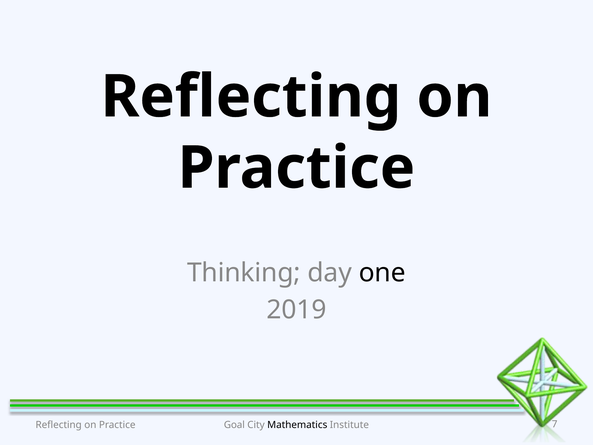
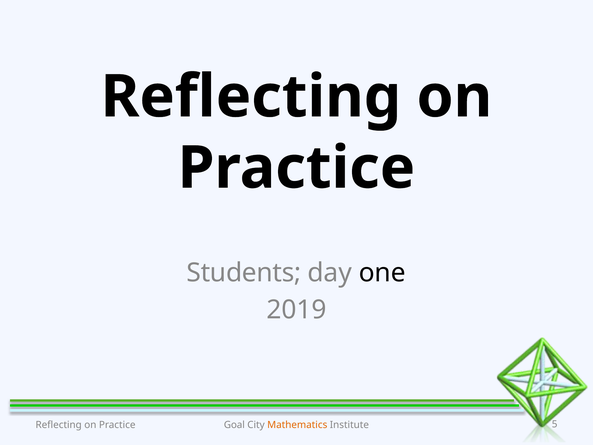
Thinking: Thinking -> Students (244, 273)
Mathematics colour: black -> orange (297, 425)
7: 7 -> 5 (555, 424)
